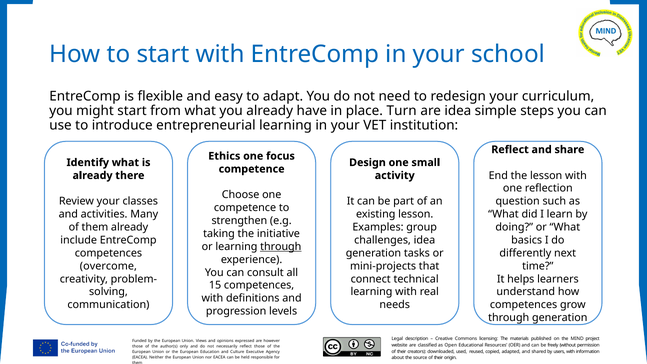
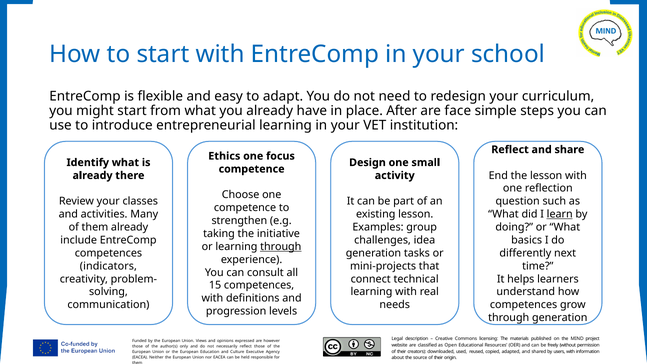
Turn: Turn -> After (402, 111)
are idea: idea -> face (458, 111)
learn underline: none -> present (560, 214)
overcome: overcome -> indicators (108, 266)
